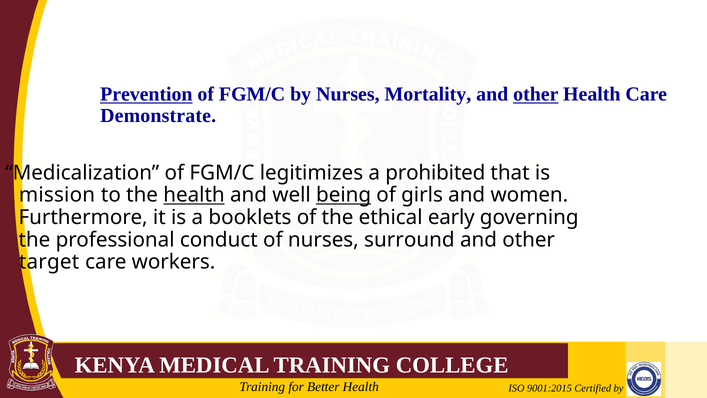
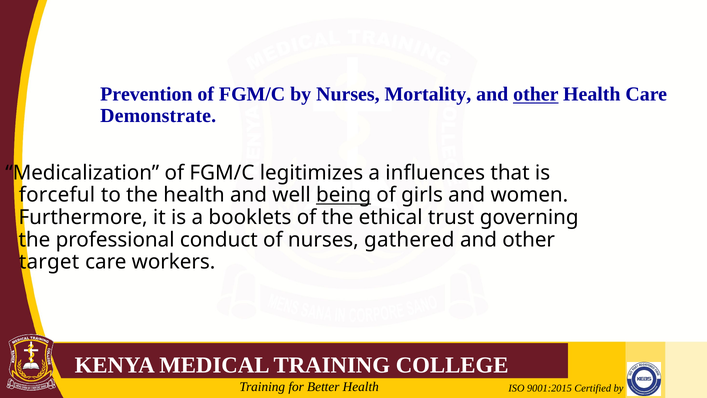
Prevention underline: present -> none (146, 94)
prohibited: prohibited -> influences (435, 173)
mission: mission -> forceful (57, 195)
health underline: present -> none (194, 195)
early: early -> trust (451, 217)
surround: surround -> gathered (409, 240)
